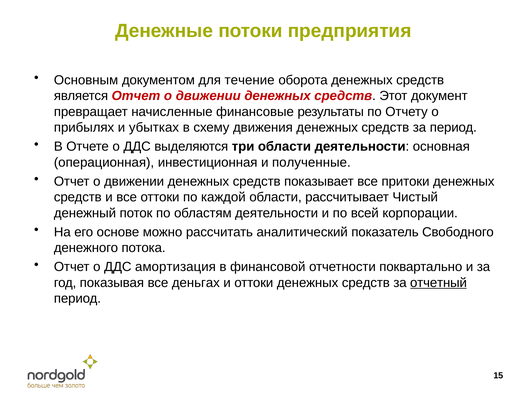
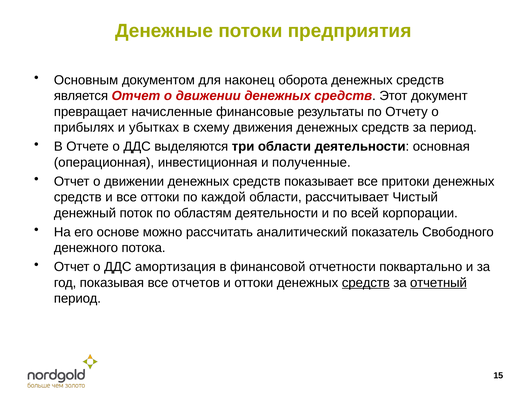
течение: течение -> наконец (250, 80)
деньгах: деньгах -> отчетов (196, 283)
средств underline: none -> present (366, 283)
